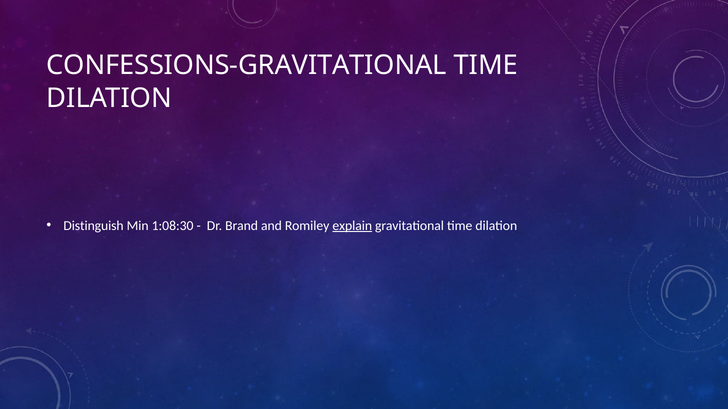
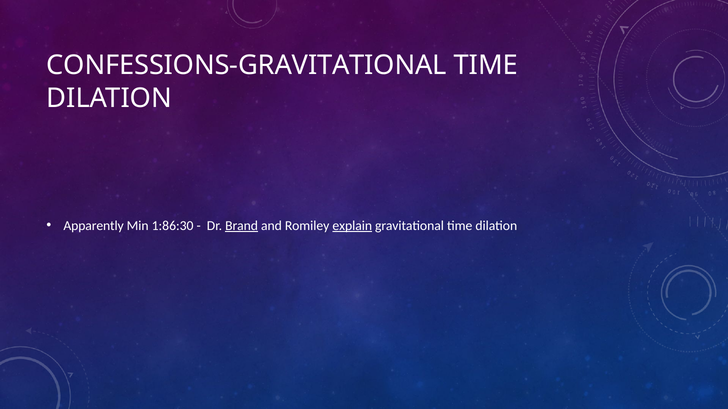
Distinguish: Distinguish -> Apparently (94, 226)
1:08:30: 1:08:30 -> 1:86:30 (173, 226)
Brand underline: none -> present (242, 226)
